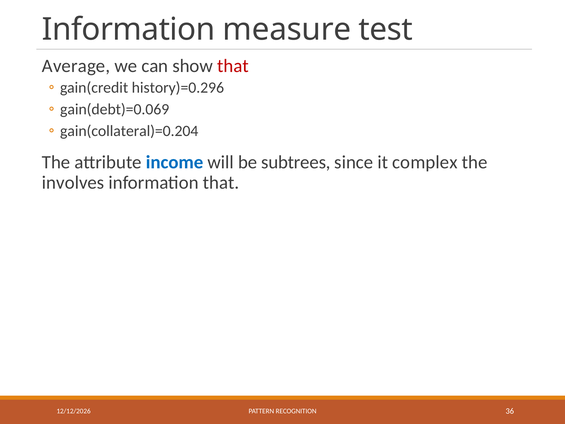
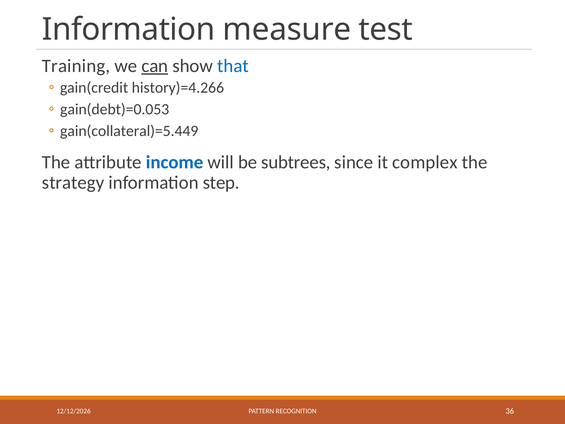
Average: Average -> Training (76, 66)
can underline: none -> present (155, 66)
that colour: red -> blue (233, 66)
history)=0.296: history)=0.296 -> history)=4.266 (178, 88)
gain(debt)=0.069: gain(debt)=0.069 -> gain(debt)=0.053 (115, 109)
gain(collateral)=0.204: gain(collateral)=0.204 -> gain(collateral)=5.449 (129, 131)
involves: involves -> strategy (73, 183)
information that: that -> step (221, 183)
